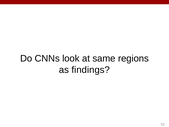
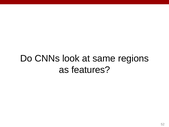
findings: findings -> features (91, 70)
